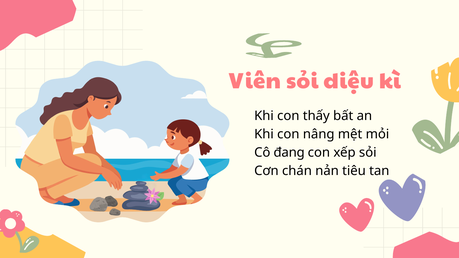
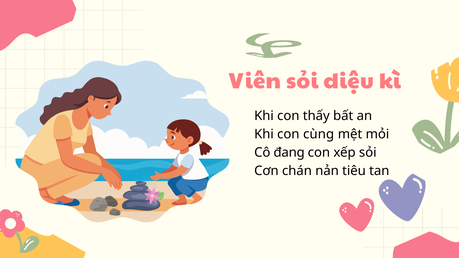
nâng: nâng -> cùng (319, 134)
